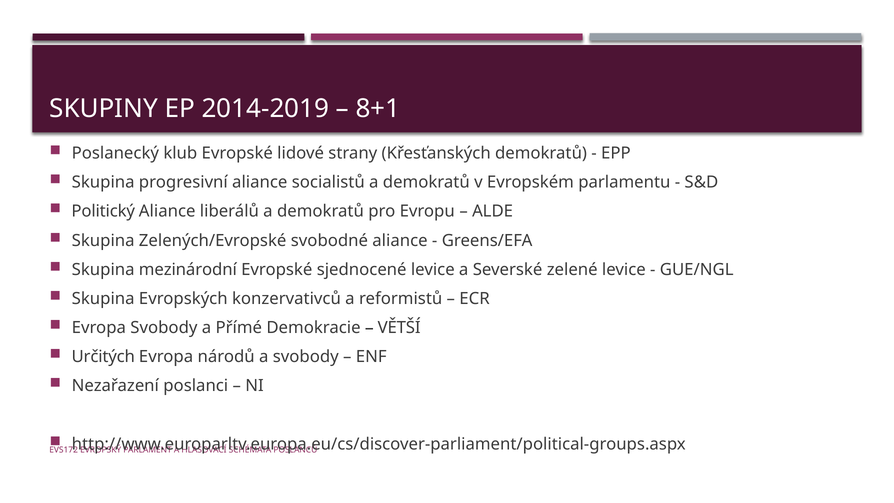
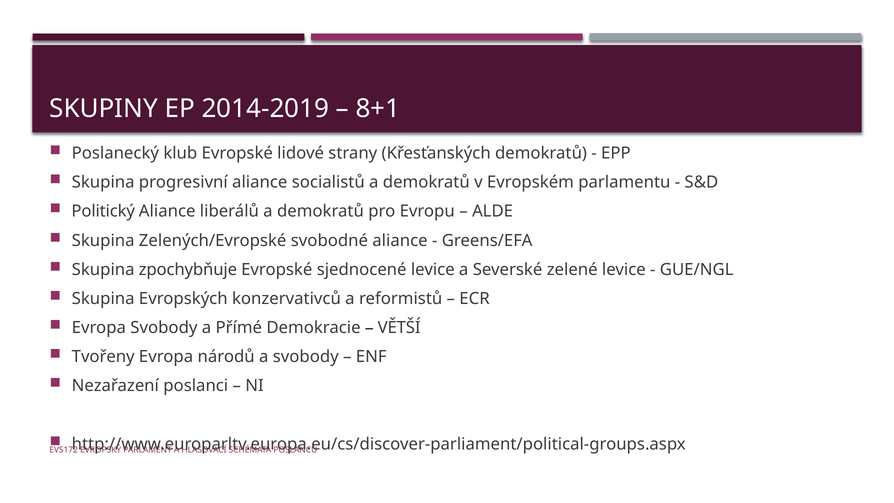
mezinárodní: mezinárodní -> zpochybňuje (188, 270)
Určitých: Určitých -> Tvořeny (103, 357)
